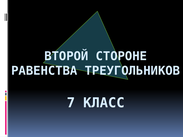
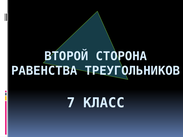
СТОРОНЕ: СТОРОНЕ -> СТОРОНА (121, 56)
